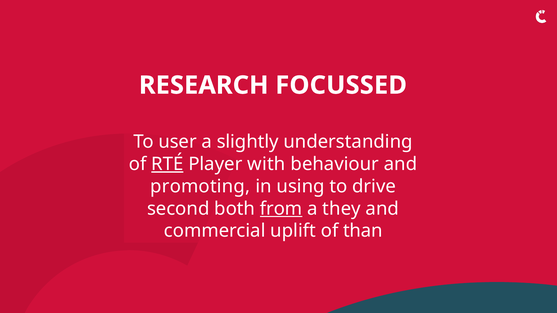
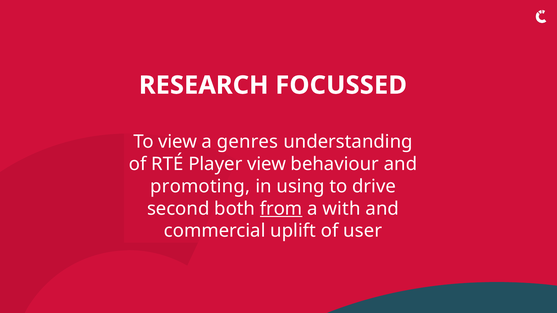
To user: user -> view (178, 142)
slightly: slightly -> genres (248, 142)
RTÉ underline: present -> none (167, 164)
Player with: with -> view (267, 164)
they: they -> with (341, 209)
than: than -> user (363, 231)
